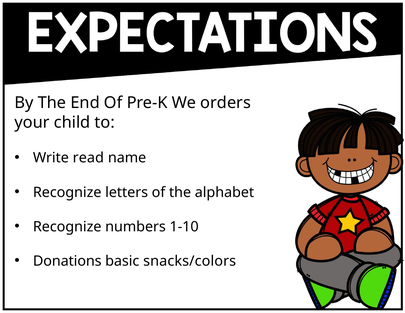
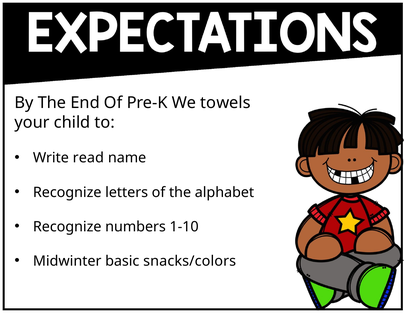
orders: orders -> towels (226, 103)
Donations: Donations -> Midwinter (67, 261)
